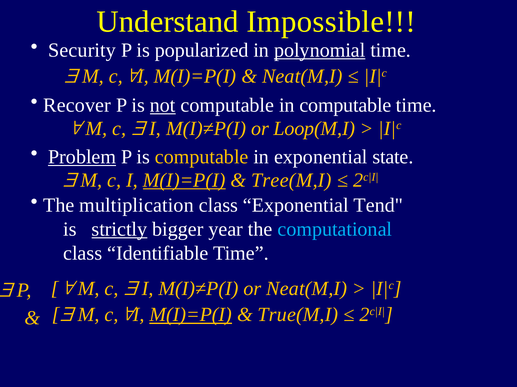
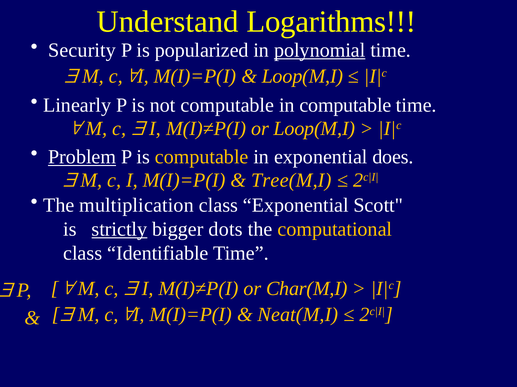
Impossible: Impossible -> Logarithms (331, 22)
Neat(M,I: Neat(M,I -> Loop(M,I (302, 76)
Recover: Recover -> Linearly (77, 105)
not underline: present -> none (163, 105)
state: state -> does (393, 157)
M(I)=P(I underline: present -> none (184, 181)
Tend: Tend -> Scott (378, 205)
year: year -> dots (226, 230)
computational colour: light blue -> yellow (335, 230)
or Neat(M,I: Neat(M,I -> Char(M,I (307, 289)
M(I)=P(I underline: present -> none (191, 315)
True(M,I: True(M,I -> Neat(M,I (298, 315)
